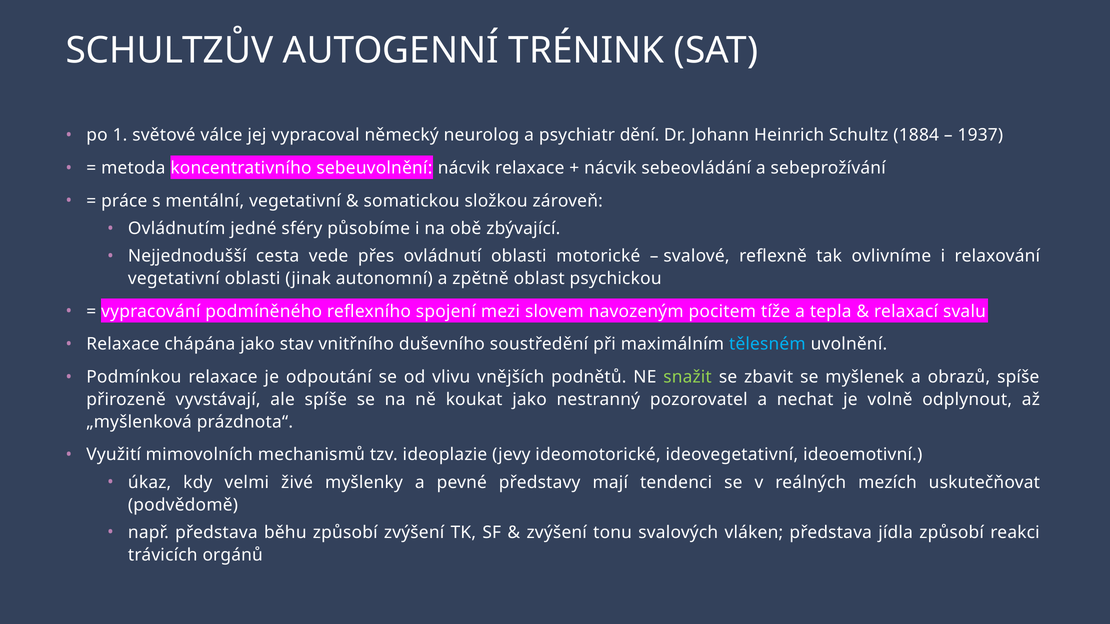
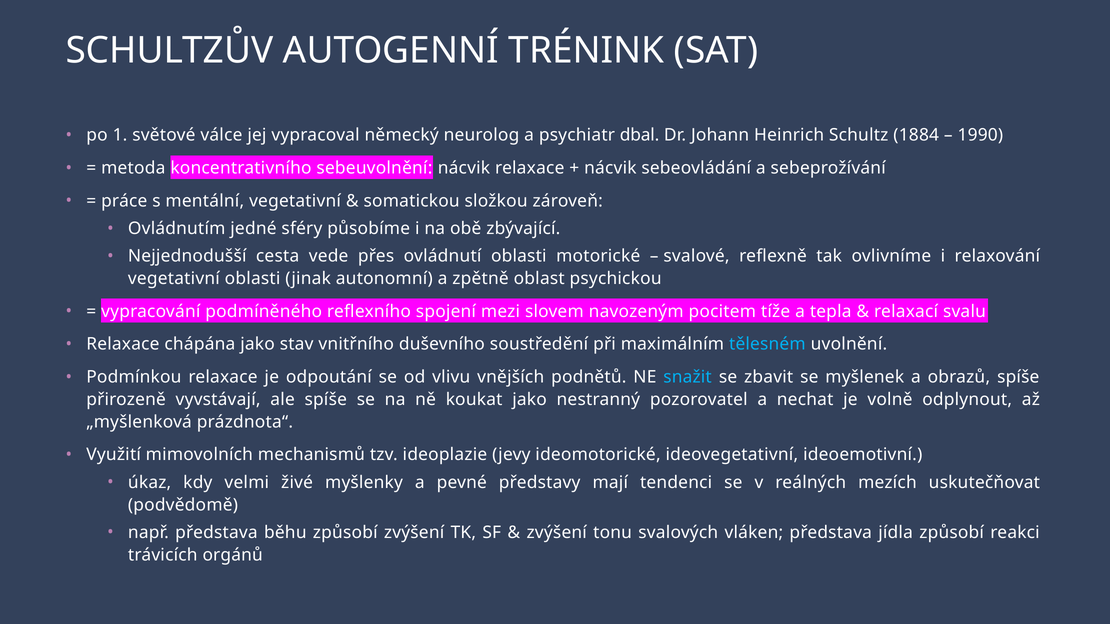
dění: dění -> dbal (640, 135)
1937: 1937 -> 1990 (980, 135)
snažit colour: light green -> light blue (688, 377)
